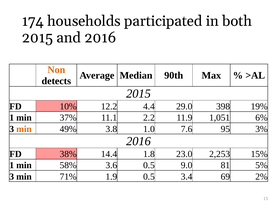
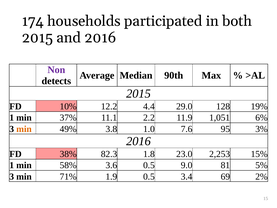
Non colour: orange -> purple (56, 70)
398: 398 -> 128 (223, 106)
14.4: 14.4 -> 82.3 (109, 154)
